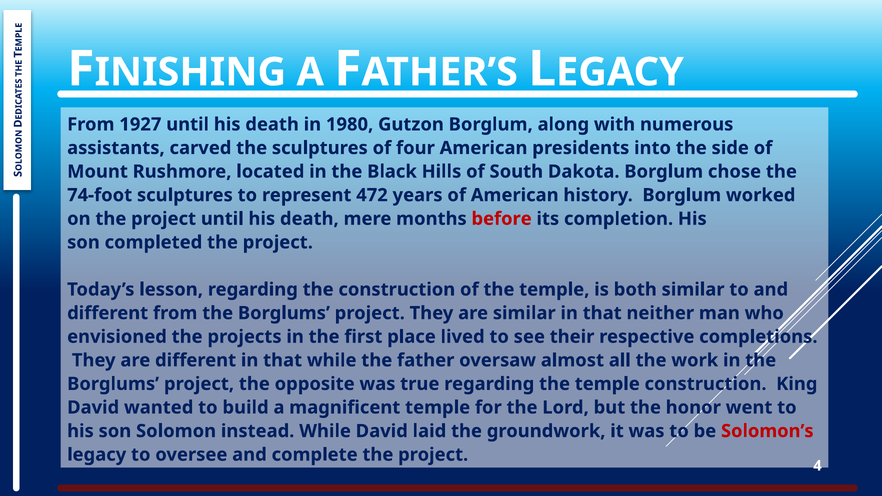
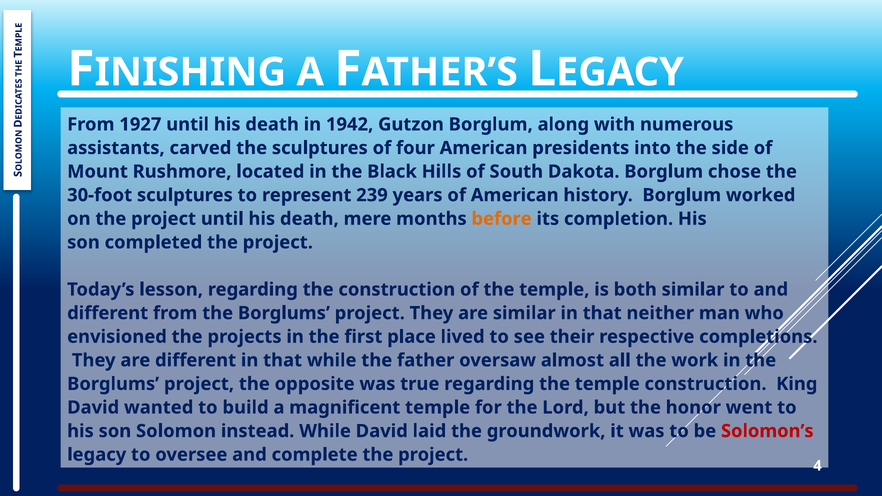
1980: 1980 -> 1942 (350, 124)
74-foot: 74-foot -> 30-foot (100, 195)
472: 472 -> 239 (372, 195)
before colour: red -> orange (502, 219)
